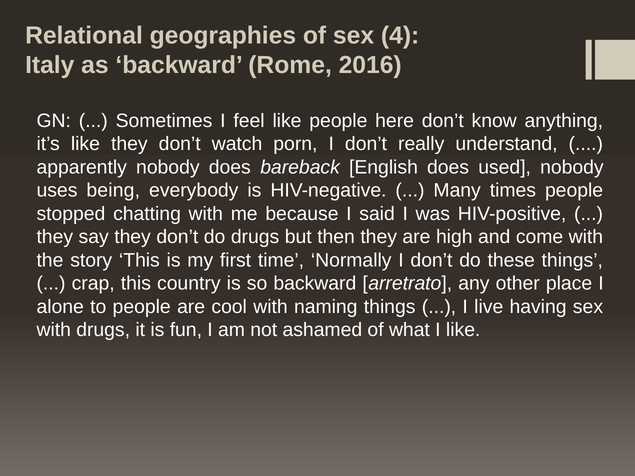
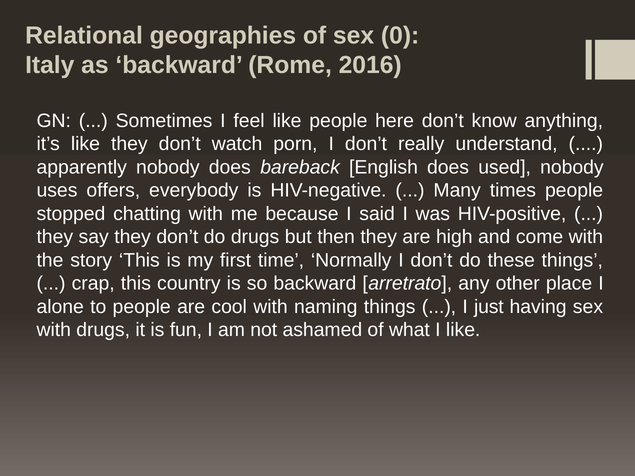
4: 4 -> 0 (400, 35)
being: being -> offers (113, 191)
live: live -> just (489, 307)
